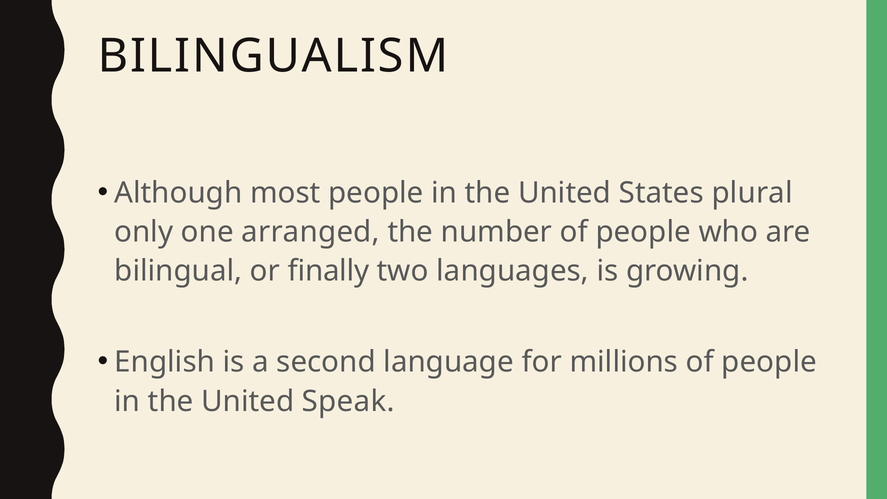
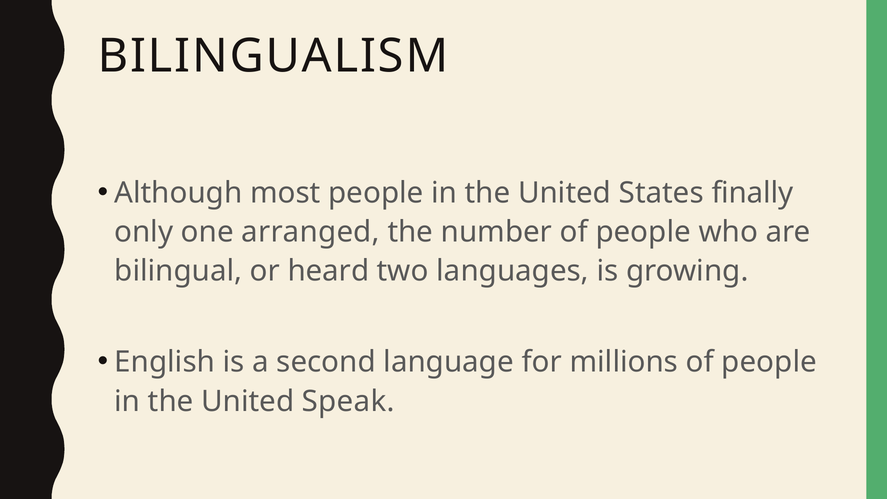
plural: plural -> finally (752, 193)
finally: finally -> heard (328, 271)
